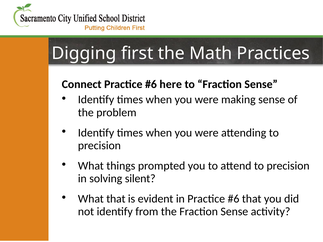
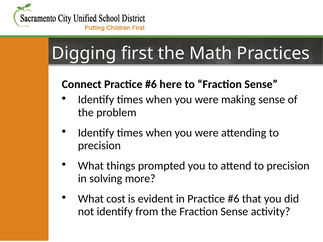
silent: silent -> more (140, 179)
What that: that -> cost (116, 199)
